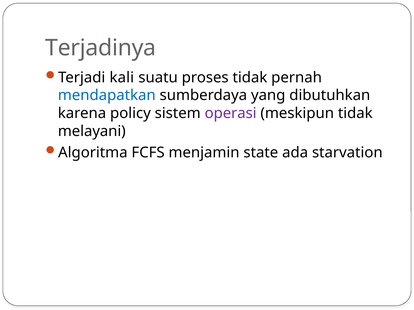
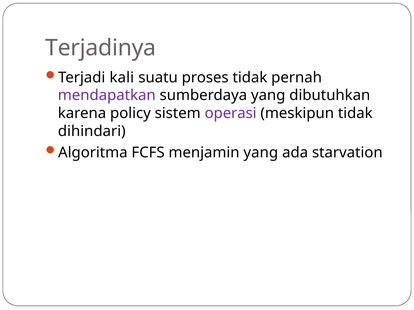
mendapatkan colour: blue -> purple (107, 96)
melayani: melayani -> dihindari (92, 131)
menjamin state: state -> yang (261, 153)
